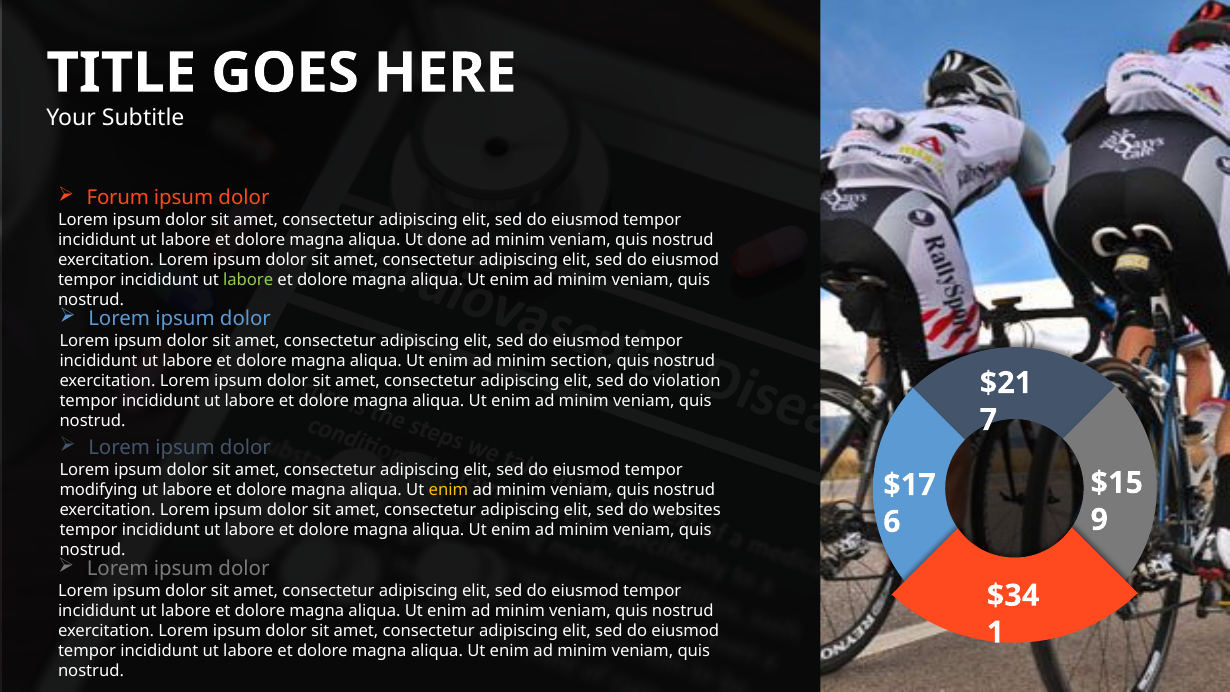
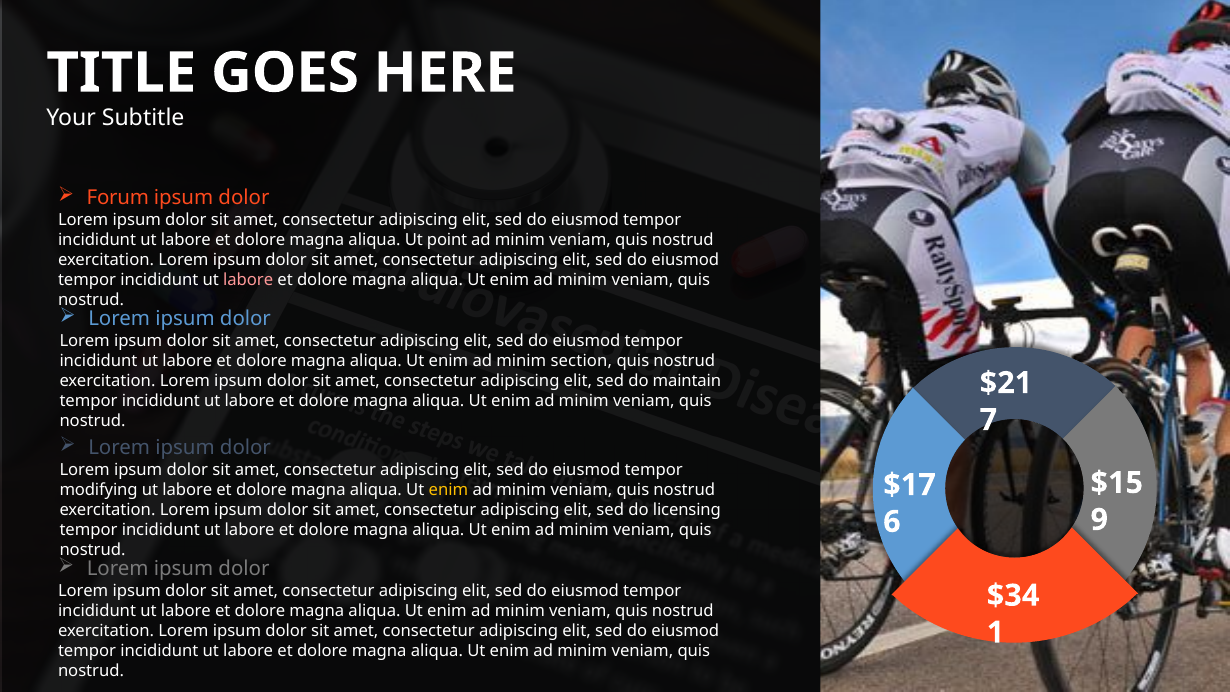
done: done -> point (447, 240)
labore colour: light green -> pink (248, 280)
violation: violation -> maintain (687, 381)
websites: websites -> licensing (687, 510)
